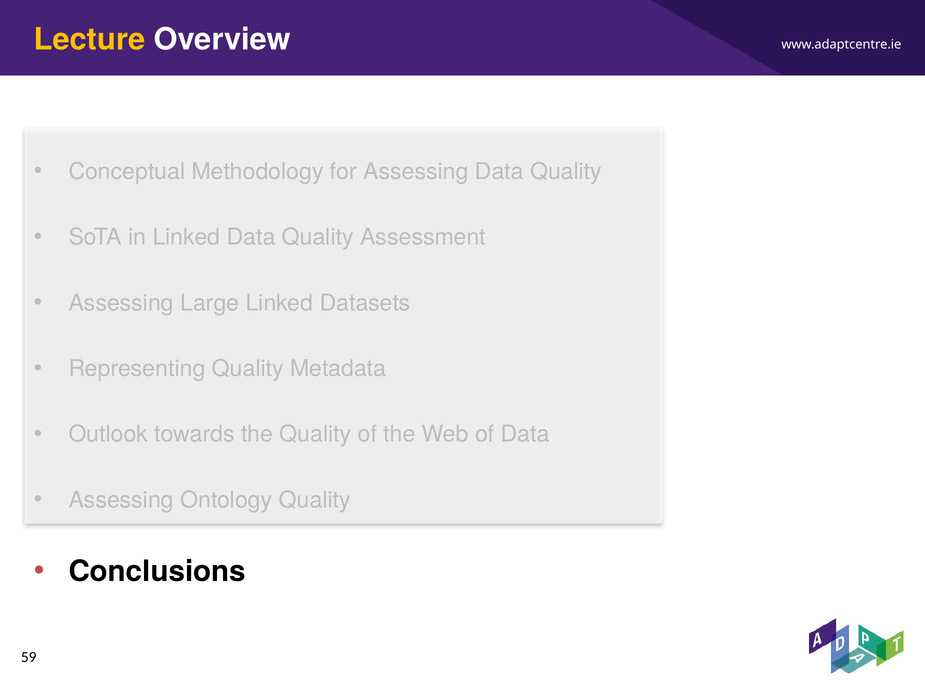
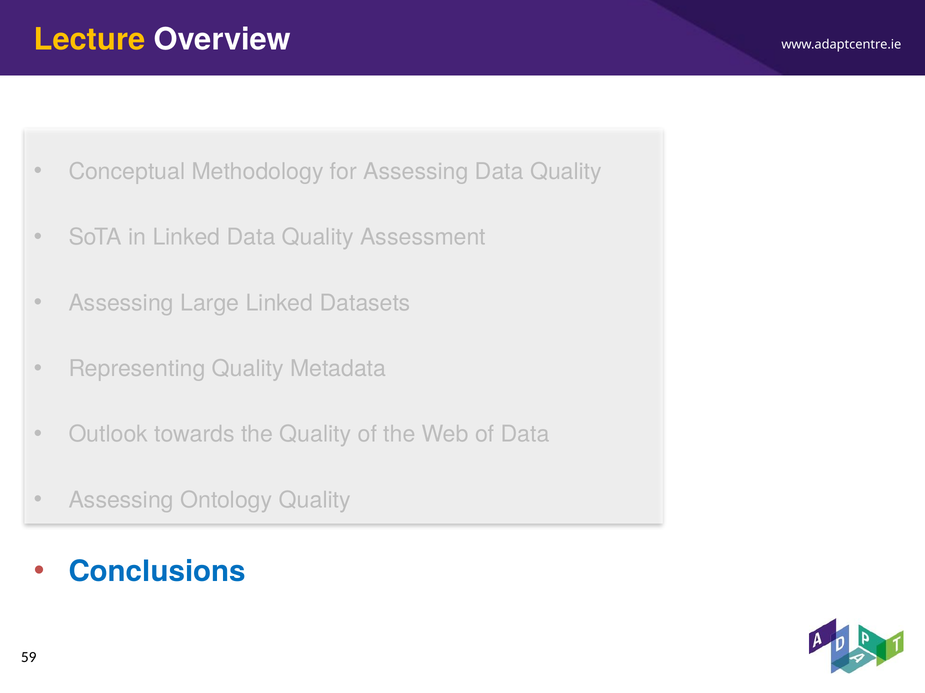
Conclusions colour: black -> blue (157, 572)
